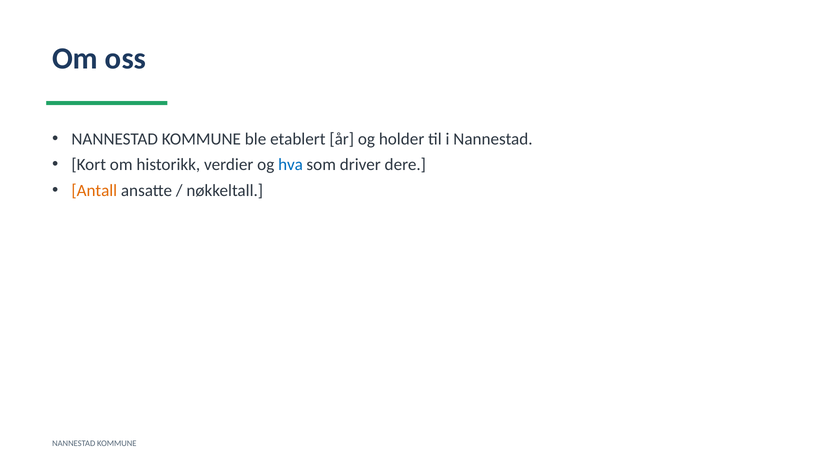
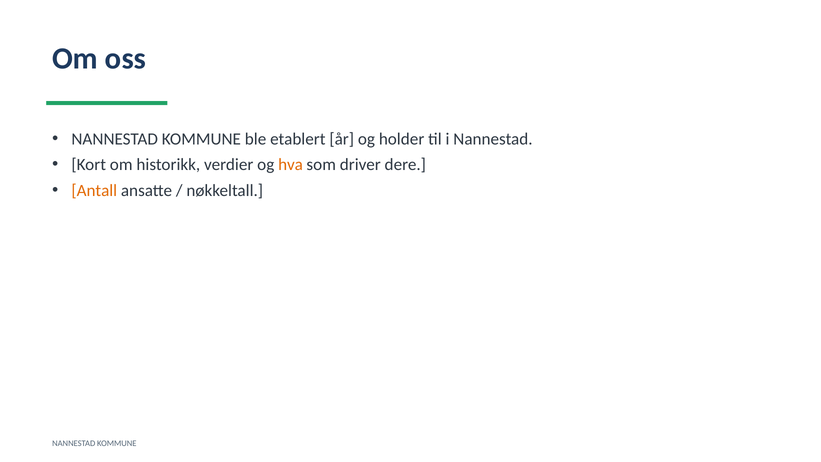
hva colour: blue -> orange (291, 165)
